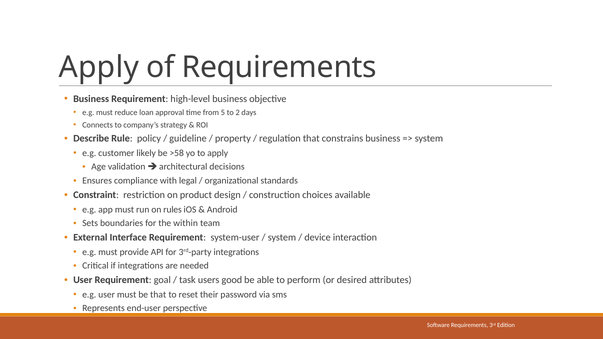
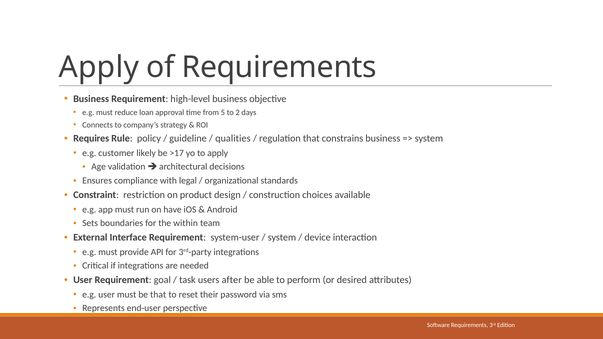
Describe: Describe -> Requires (91, 139)
property: property -> qualities (233, 139)
>58: >58 -> >17 (177, 153)
rules: rules -> have (173, 210)
good: good -> after (232, 280)
